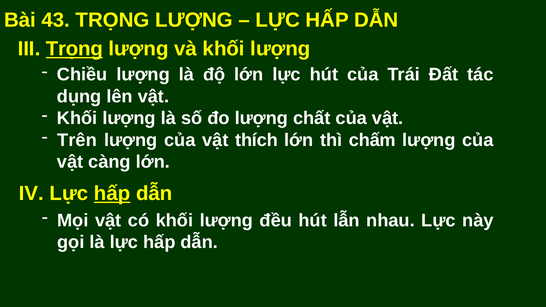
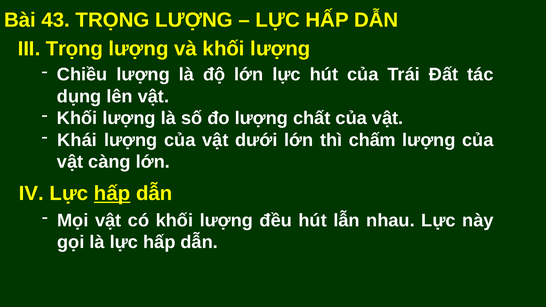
Trọng underline: present -> none (74, 49)
Trên: Trên -> Khái (77, 140)
thích: thích -> dưới (256, 140)
